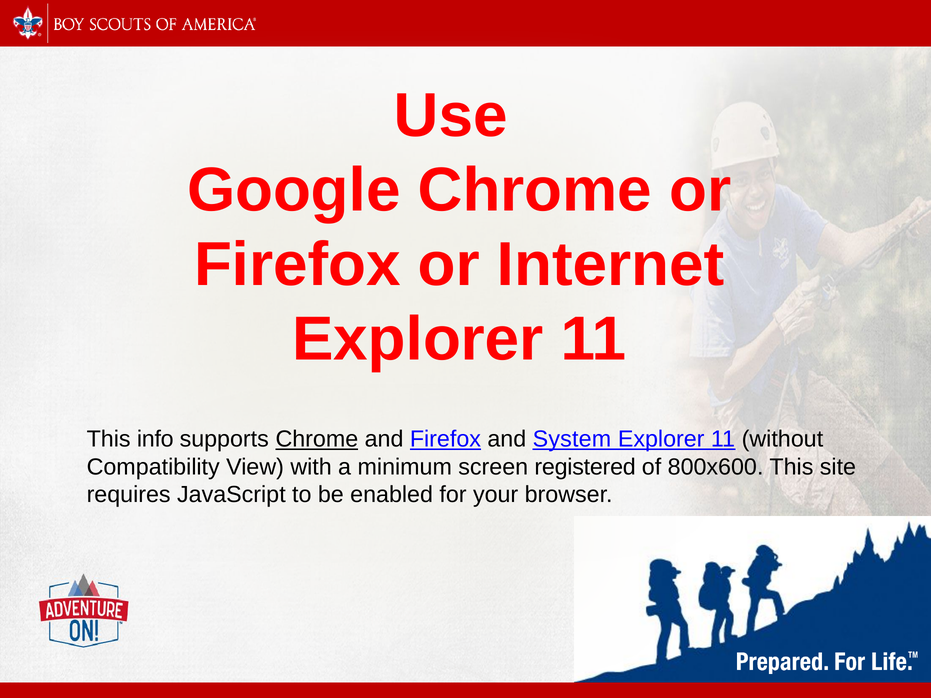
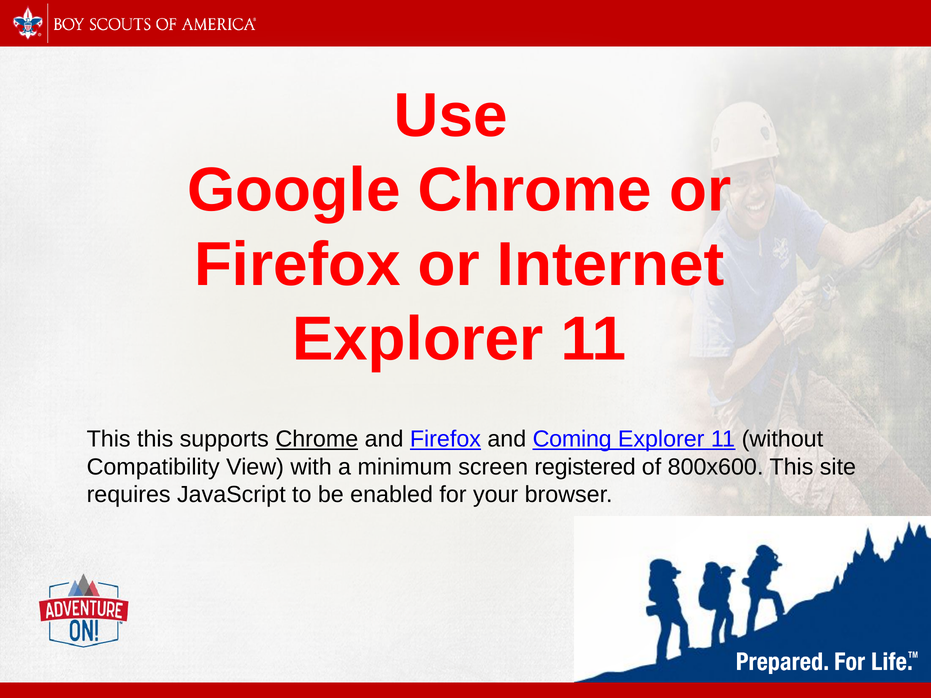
This info: info -> this (155, 439)
System: System -> Coming (572, 439)
